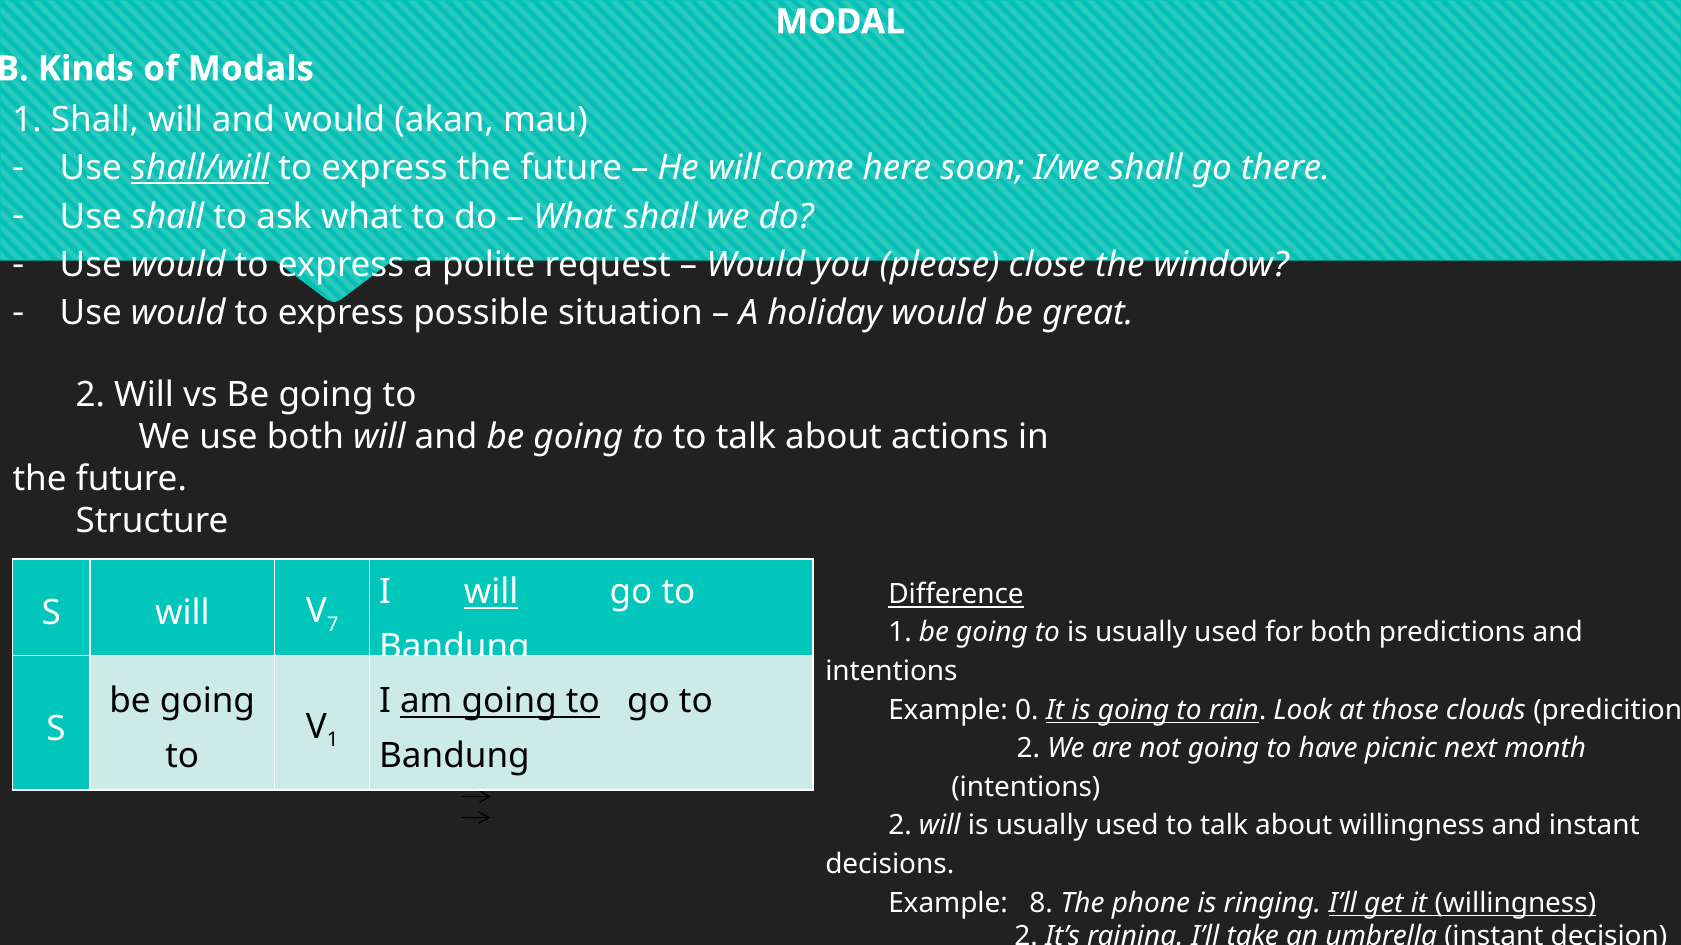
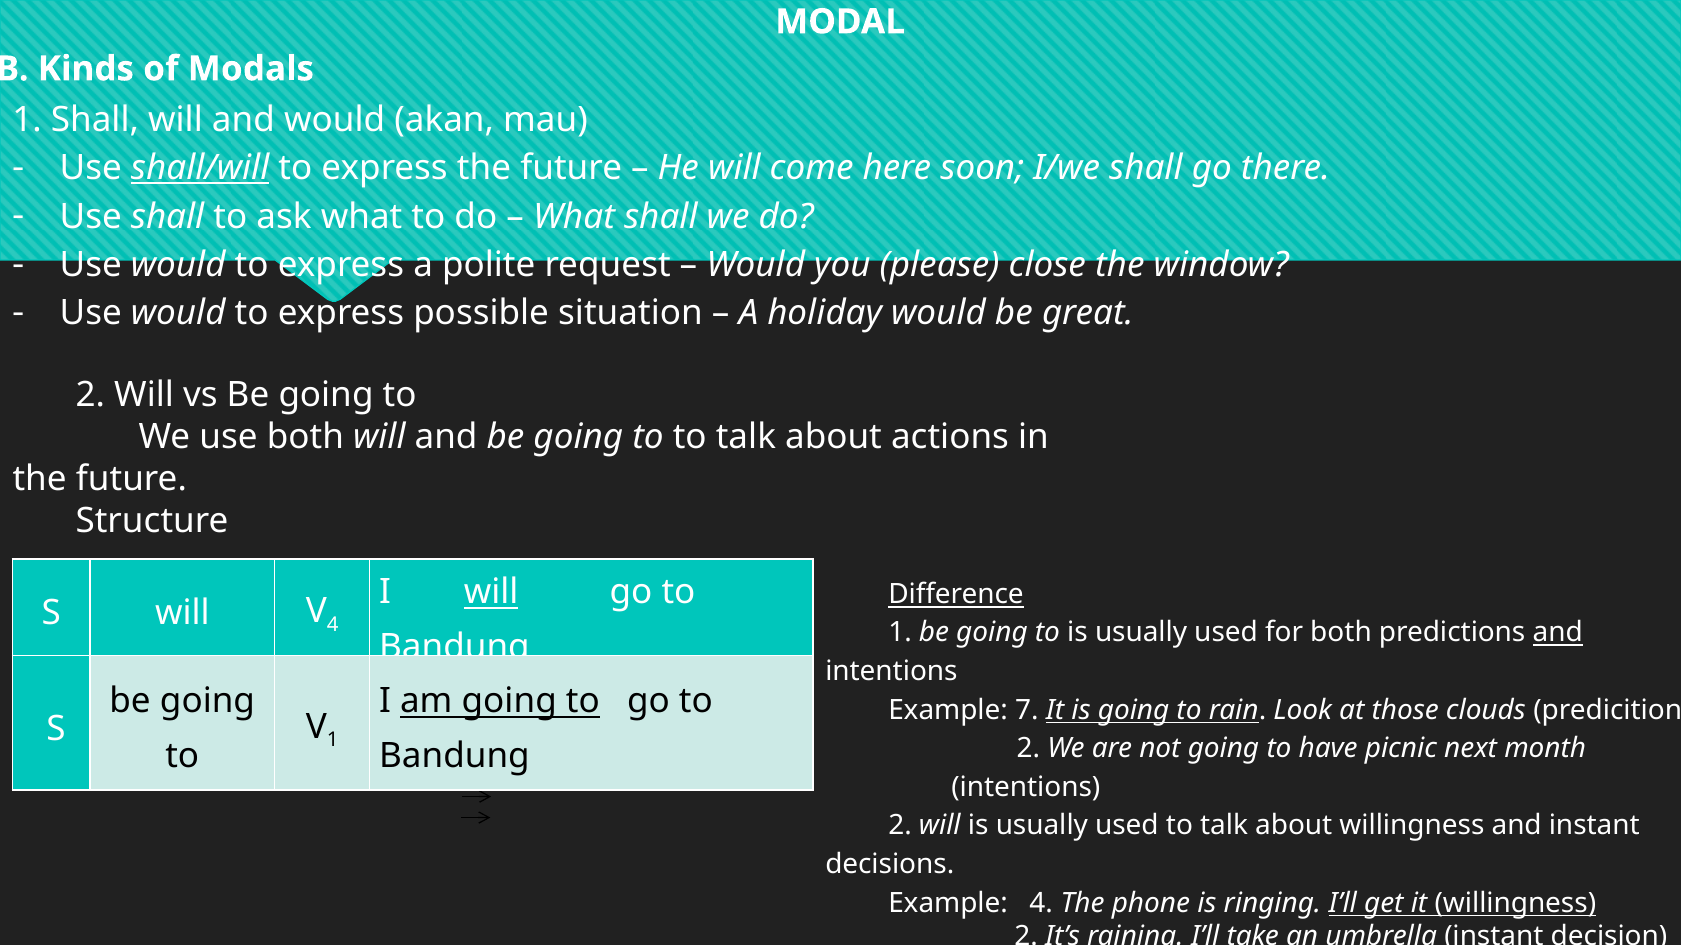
7: 7 -> 4 (333, 625)
and underline: none -> present (1558, 633)
0: 0 -> 7 (1027, 710)
Example 8: 8 -> 4 (1041, 903)
